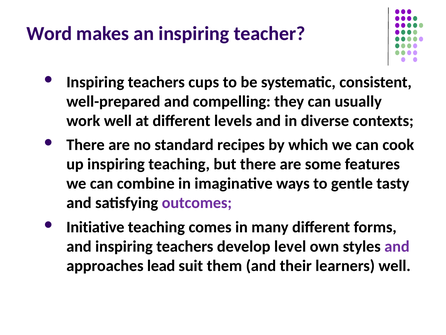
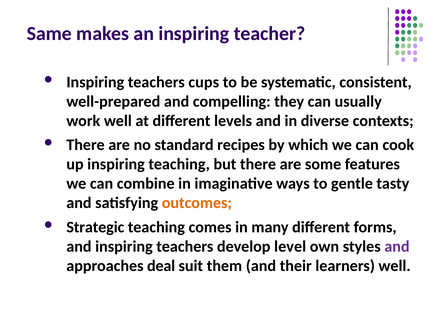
Word: Word -> Same (49, 34)
outcomes colour: purple -> orange (197, 203)
Initiative: Initiative -> Strategic (95, 227)
lead: lead -> deal (161, 265)
